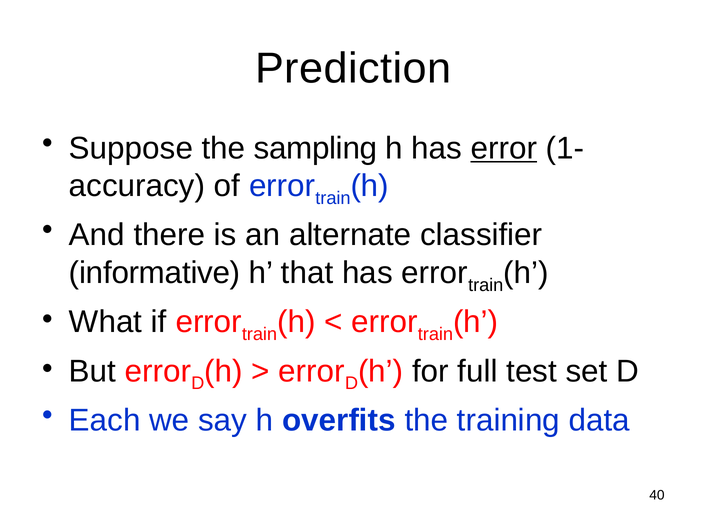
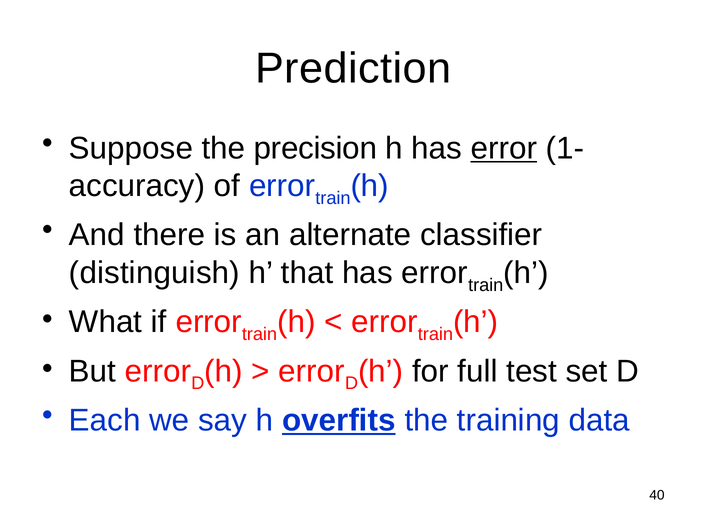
sampling: sampling -> precision (315, 148)
informative: informative -> distinguish (154, 273)
overfits underline: none -> present (339, 421)
